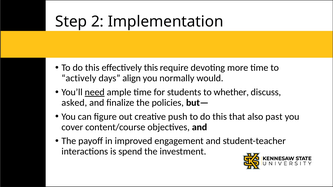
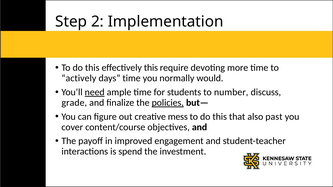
days align: align -> time (132, 78)
whether: whether -> number (231, 92)
asked: asked -> grade (74, 103)
policies underline: none -> present (168, 103)
push: push -> mess (178, 117)
